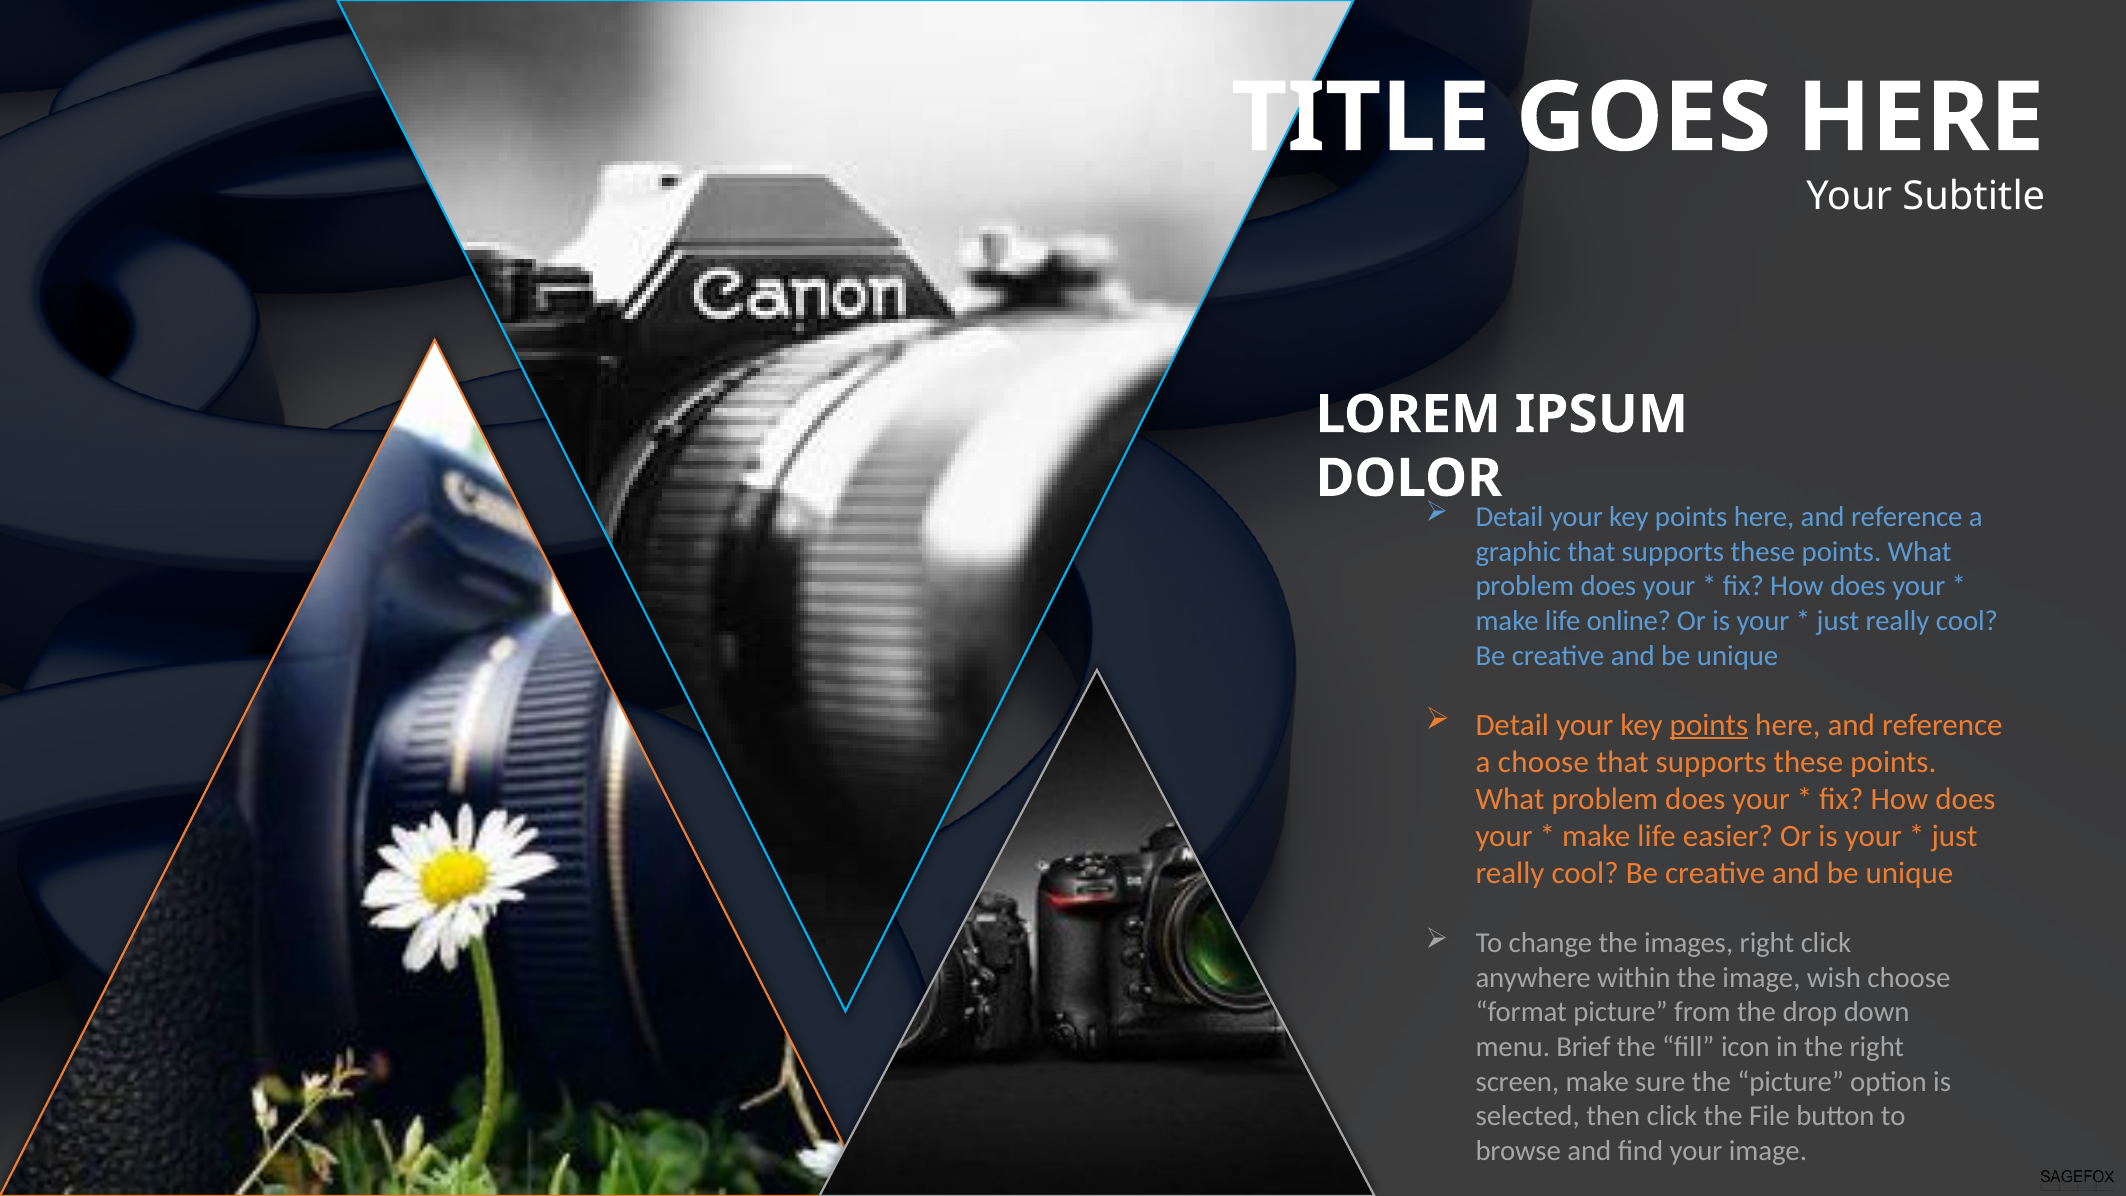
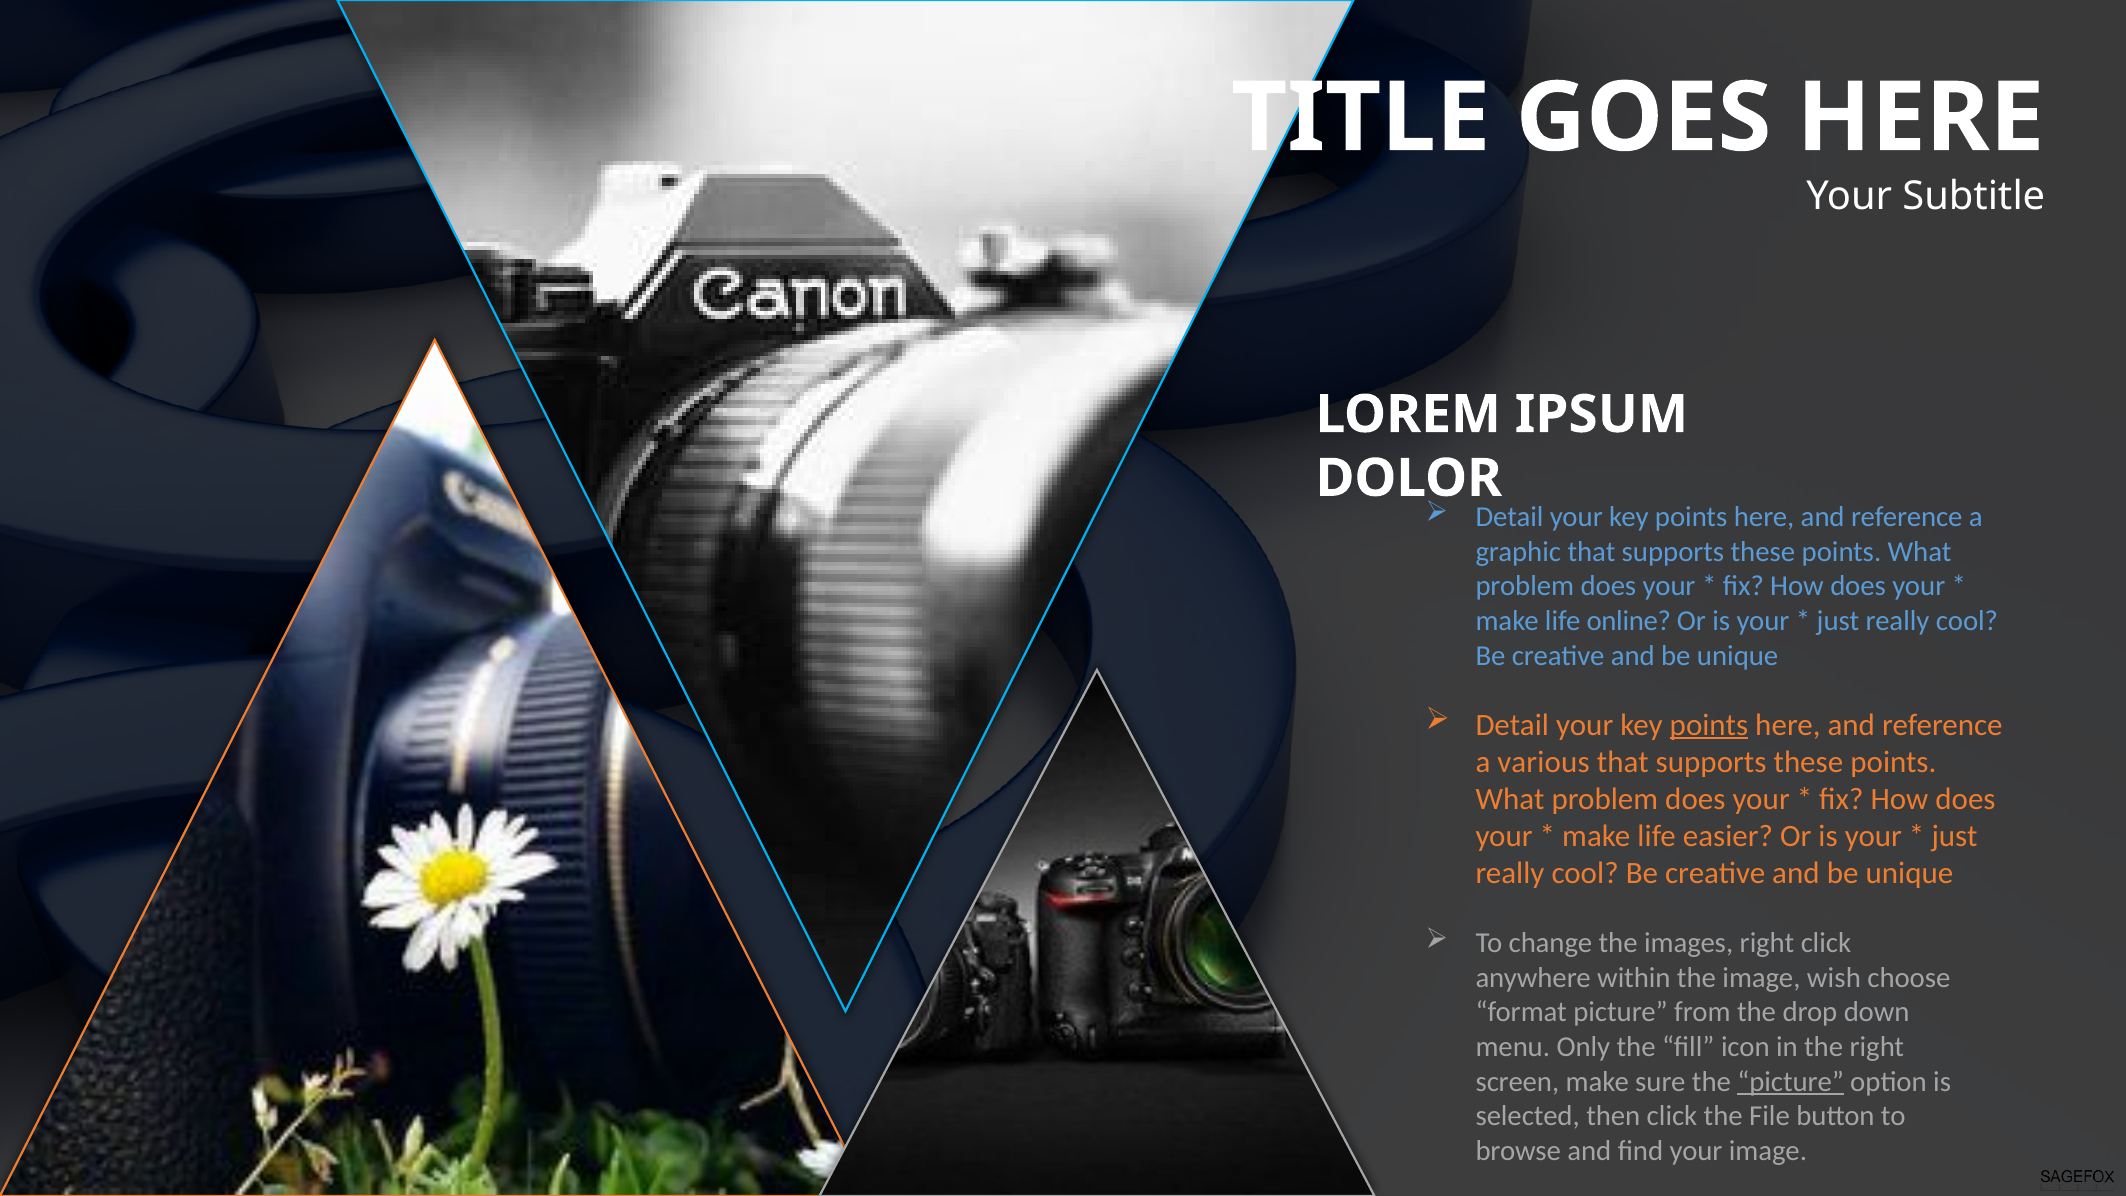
a choose: choose -> various (1544, 762)
Brief: Brief -> Only (1583, 1047)
picture underline: none -> present (1791, 1082)
